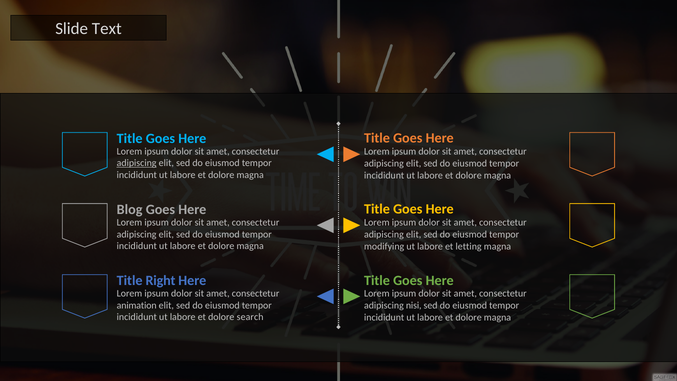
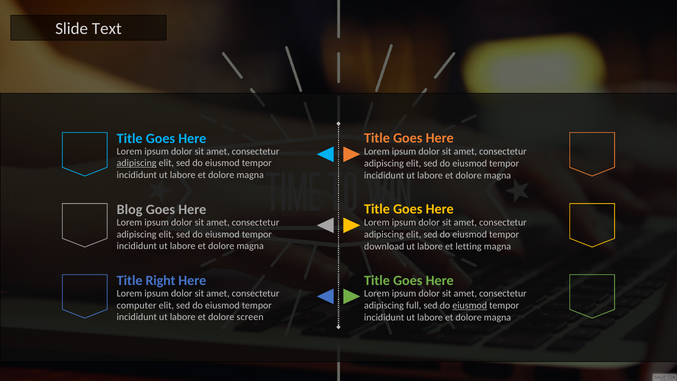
modifying: modifying -> download (384, 246)
animation: animation -> computer (137, 305)
nisi: nisi -> full (414, 305)
eiusmod underline: none -> present (470, 305)
search: search -> screen (250, 317)
